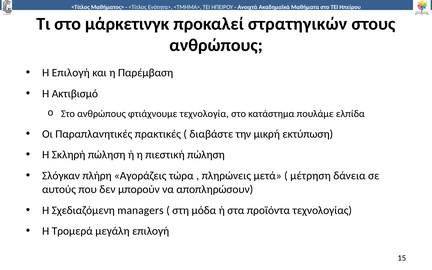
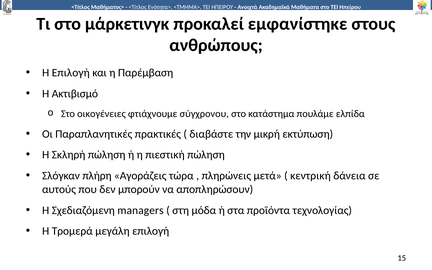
στρατηγικών: στρατηγικών -> εμφανίστηκε (298, 24)
Στο ανθρώπους: ανθρώπους -> οικογένειες (101, 114)
τεχνολογία: τεχνολογία -> σύγχρονου (204, 114)
μέτρηση: μέτρηση -> κεντρική (310, 176)
